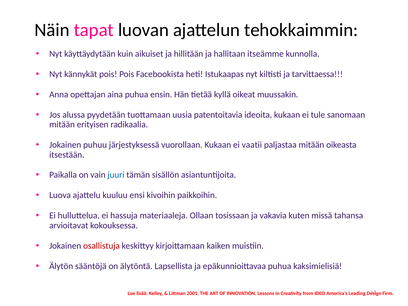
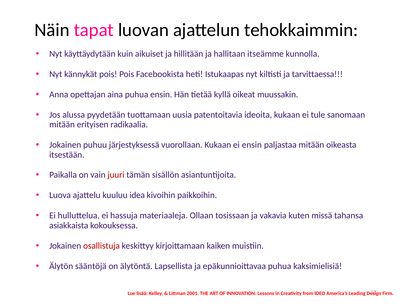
ei vaatii: vaatii -> ensin (252, 145)
juuri colour: blue -> red (116, 175)
ensi: ensi -> idea (137, 195)
arvioitavat: arvioitavat -> asiakkaista (69, 225)
